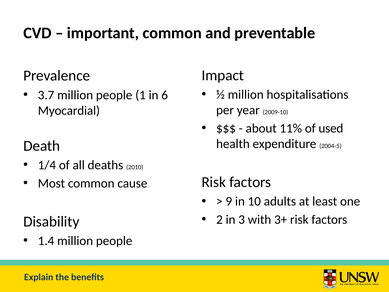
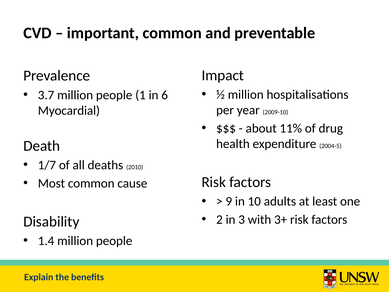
used: used -> drug (331, 128)
1/4: 1/4 -> 1/7 (47, 165)
